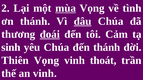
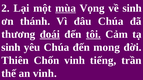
về tình: tình -> sinh (132, 8)
đâu underline: present -> none (83, 21)
tôi underline: none -> present (93, 34)
đến thánh: thánh -> mong (107, 48)
Thiên Vọng: Vọng -> Chốn (47, 61)
thoát: thoát -> tiếng (103, 61)
